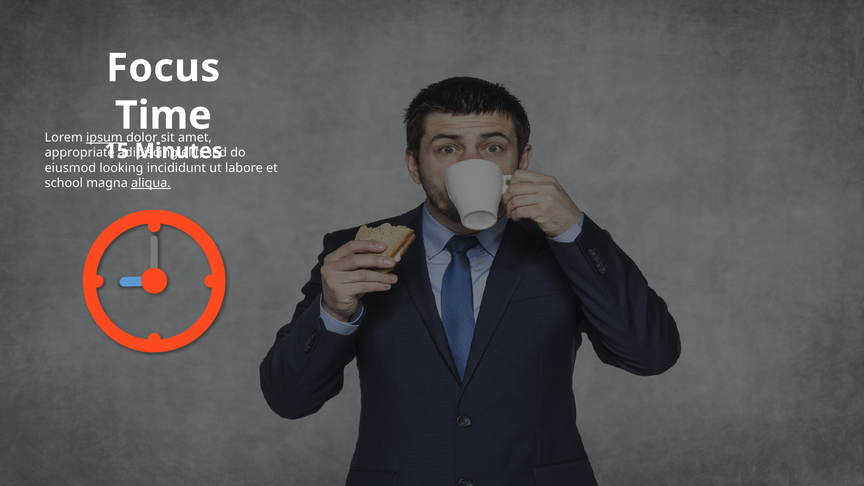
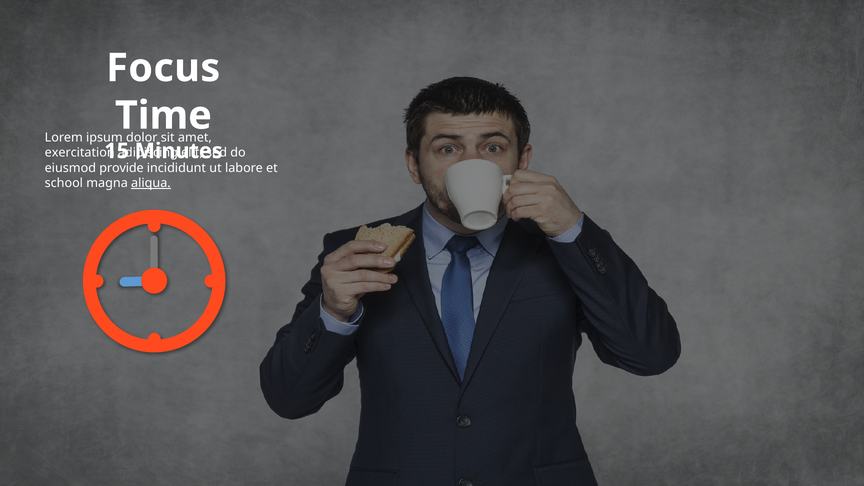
ipsum underline: present -> none (104, 138)
appropriate: appropriate -> exercitation (80, 153)
looking: looking -> provide (121, 168)
